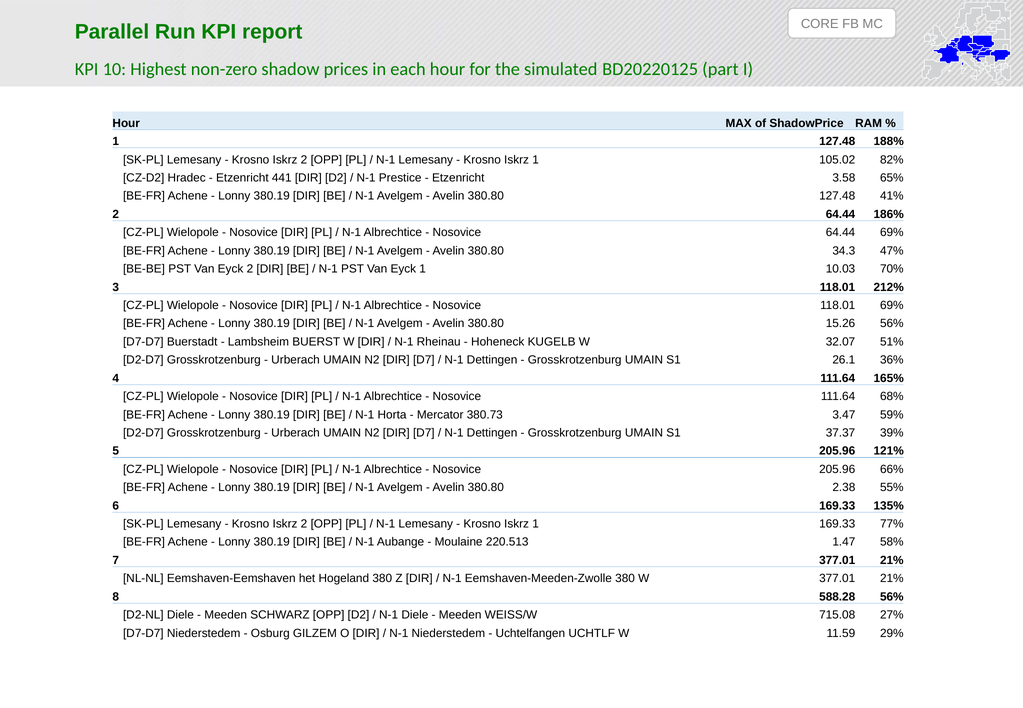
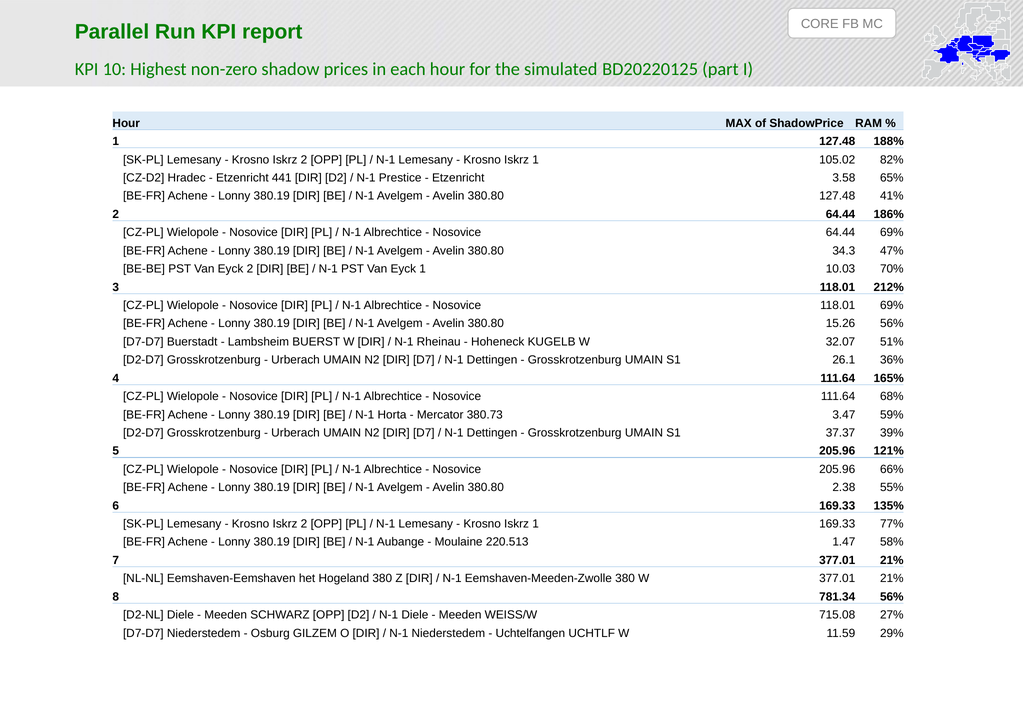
588.28: 588.28 -> 781.34 (837, 597)
